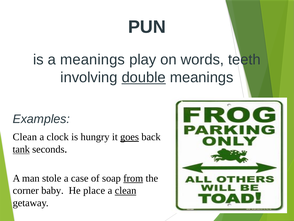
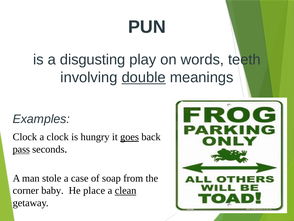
a meanings: meanings -> disgusting (93, 60)
Clean: Clean -> Clock (25, 137)
tank: tank -> pass (21, 149)
from underline: present -> none (133, 178)
